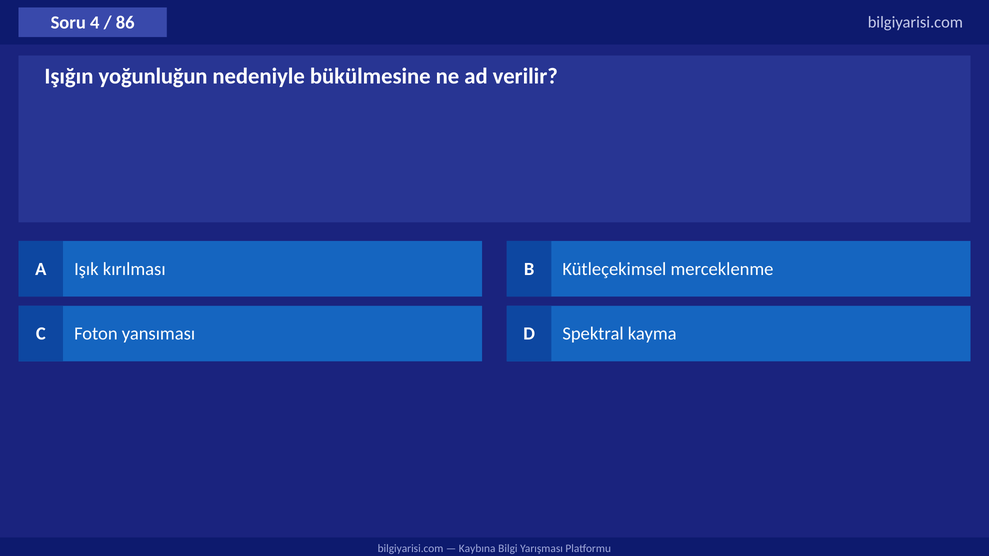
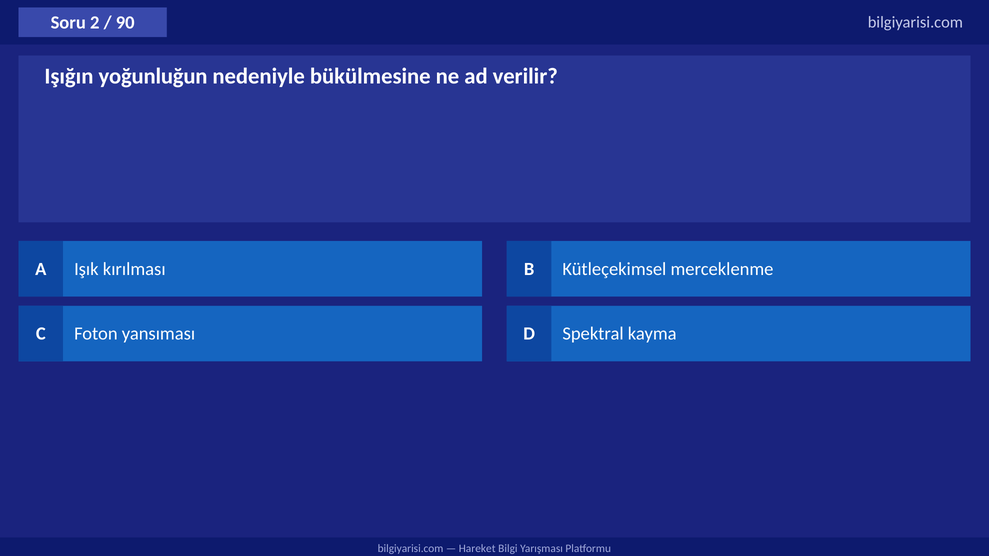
4: 4 -> 2 (95, 23)
86: 86 -> 90 (125, 23)
Kaybına: Kaybına -> Hareket (477, 549)
